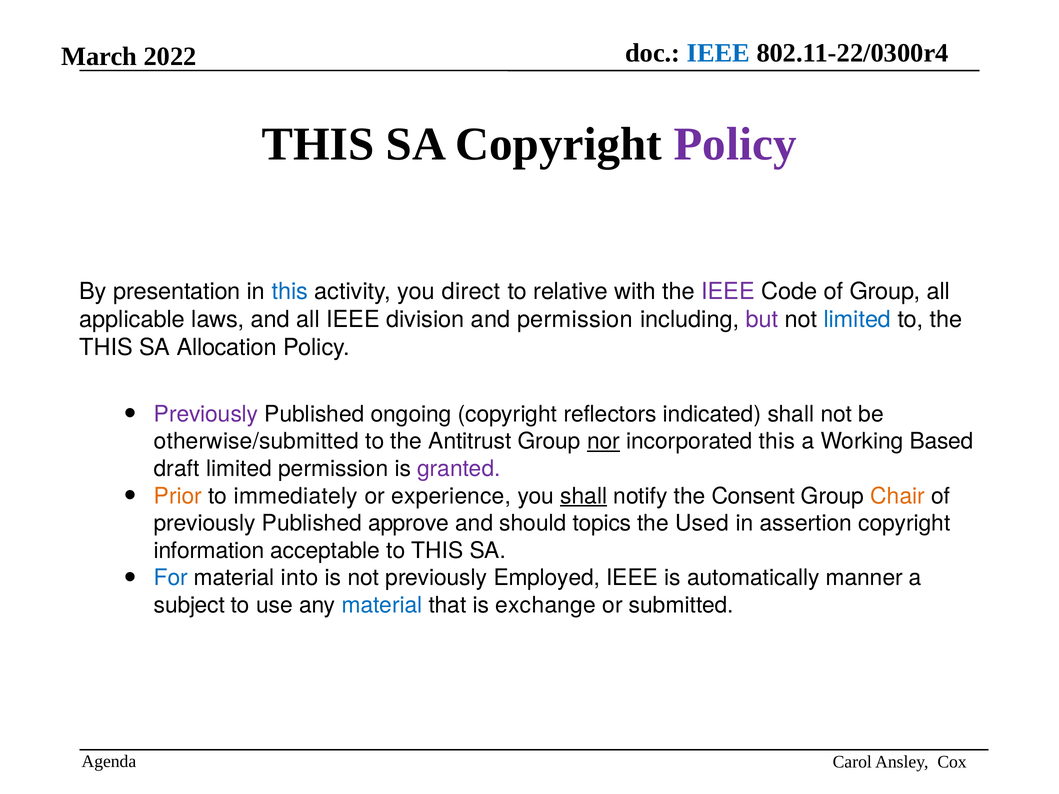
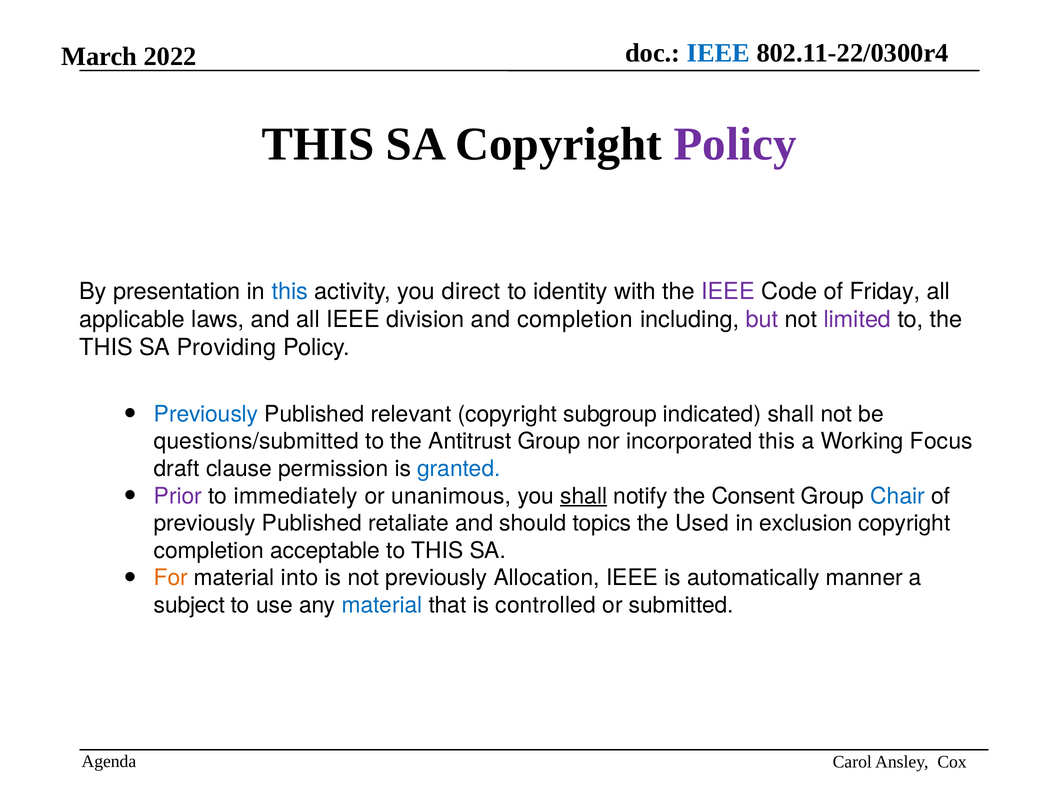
relative: relative -> identity (571, 291)
of Group: Group -> Friday (885, 291)
and permission: permission -> completion (575, 320)
limited colour: blue -> purple (857, 320)
Allocation: Allocation -> Providing (226, 348)
Previously colour: purple -> blue (206, 414)
ongoing: ongoing -> relevant (411, 414)
reflectors: reflectors -> subgroup (610, 414)
otherwise/submitted: otherwise/submitted -> questions/submitted (256, 442)
nor underline: present -> none (603, 442)
Based: Based -> Focus (941, 442)
draft limited: limited -> clause (239, 469)
granted colour: purple -> blue (459, 469)
Prior colour: orange -> purple (178, 496)
experience: experience -> unanimous (451, 496)
Chair colour: orange -> blue (898, 496)
approve: approve -> retaliate (409, 523)
assertion: assertion -> exclusion (806, 523)
information: information -> completion (209, 551)
For colour: blue -> orange (171, 578)
Employed: Employed -> Allocation (547, 578)
exchange: exchange -> controlled (546, 605)
